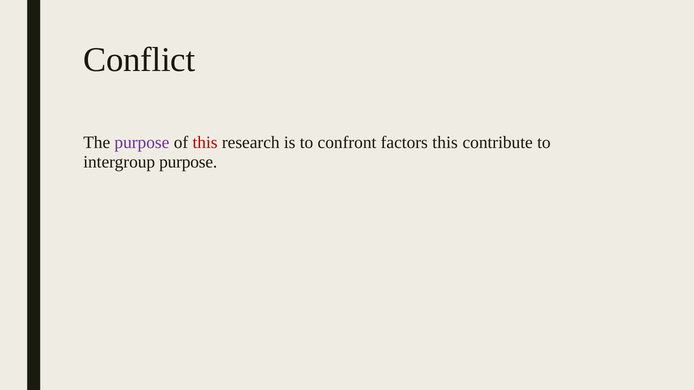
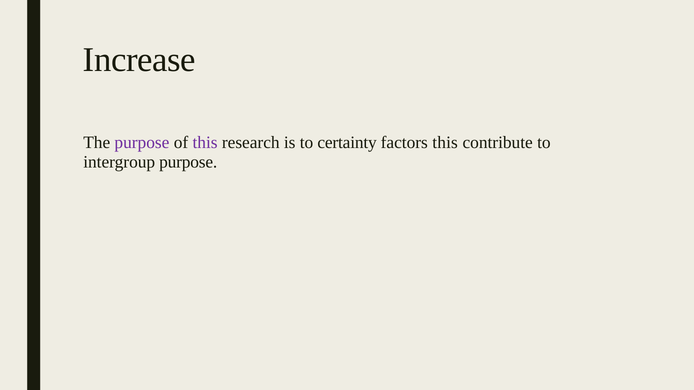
Conflict: Conflict -> Increase (139, 60)
this colour: red -> purple (205, 143)
confront: confront -> certainty (347, 143)
